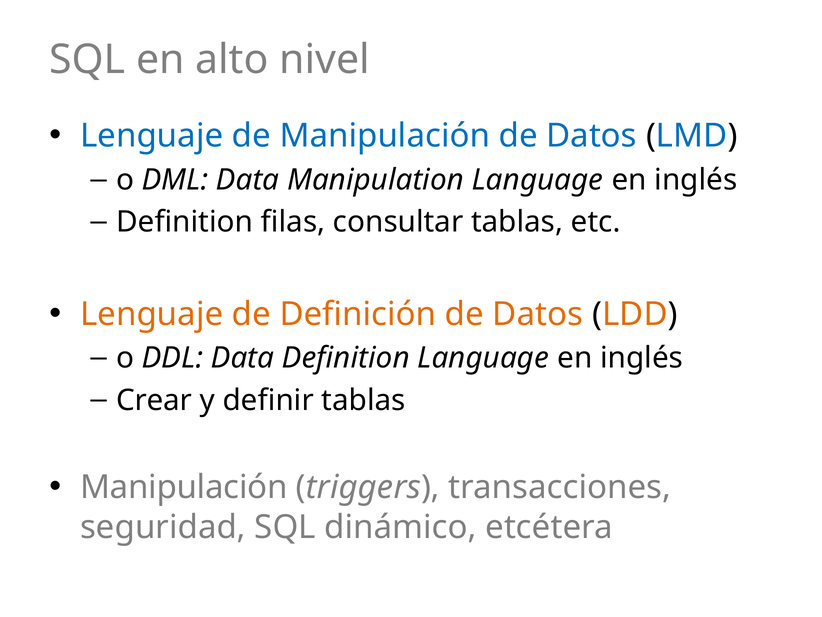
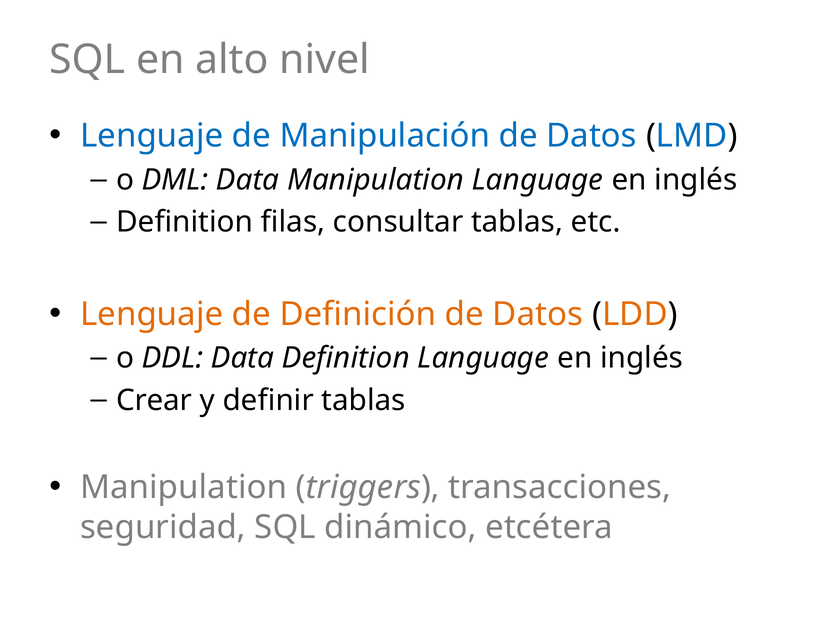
Manipulación: Manipulación -> Manipulation (184, 487)
